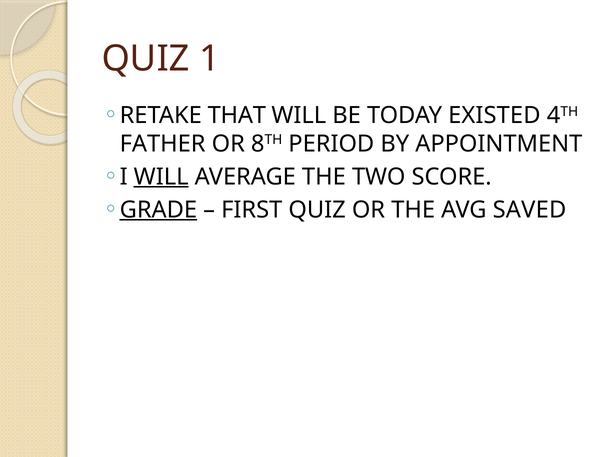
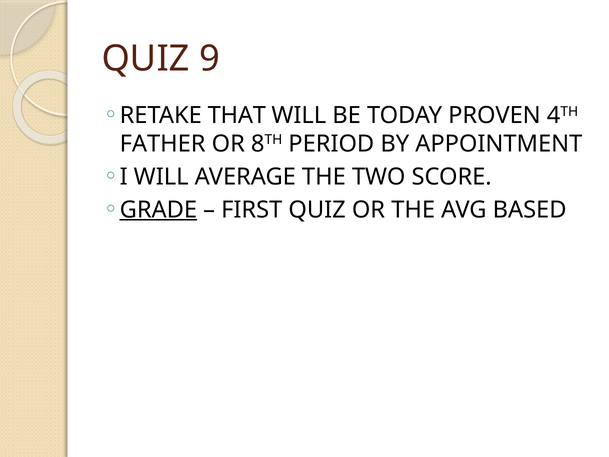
1: 1 -> 9 (209, 59)
EXISTED: EXISTED -> PROVEN (494, 115)
WILL underline: present -> none (161, 177)
SAVED: SAVED -> BASED (530, 210)
